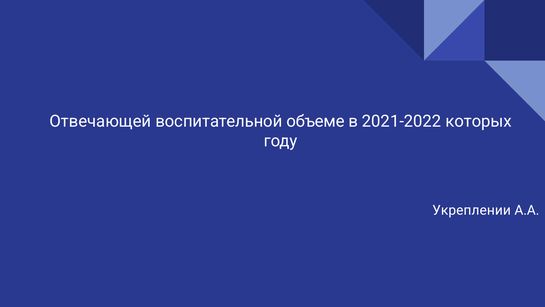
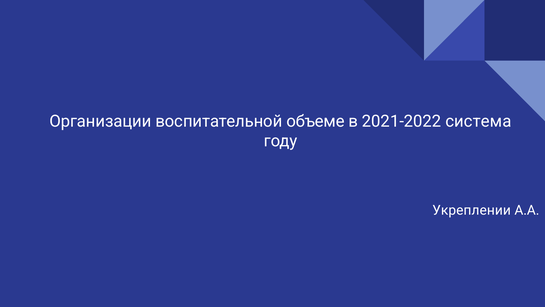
Отвечающей: Отвечающей -> Организации (100, 121)
которых: которых -> система (478, 121)
